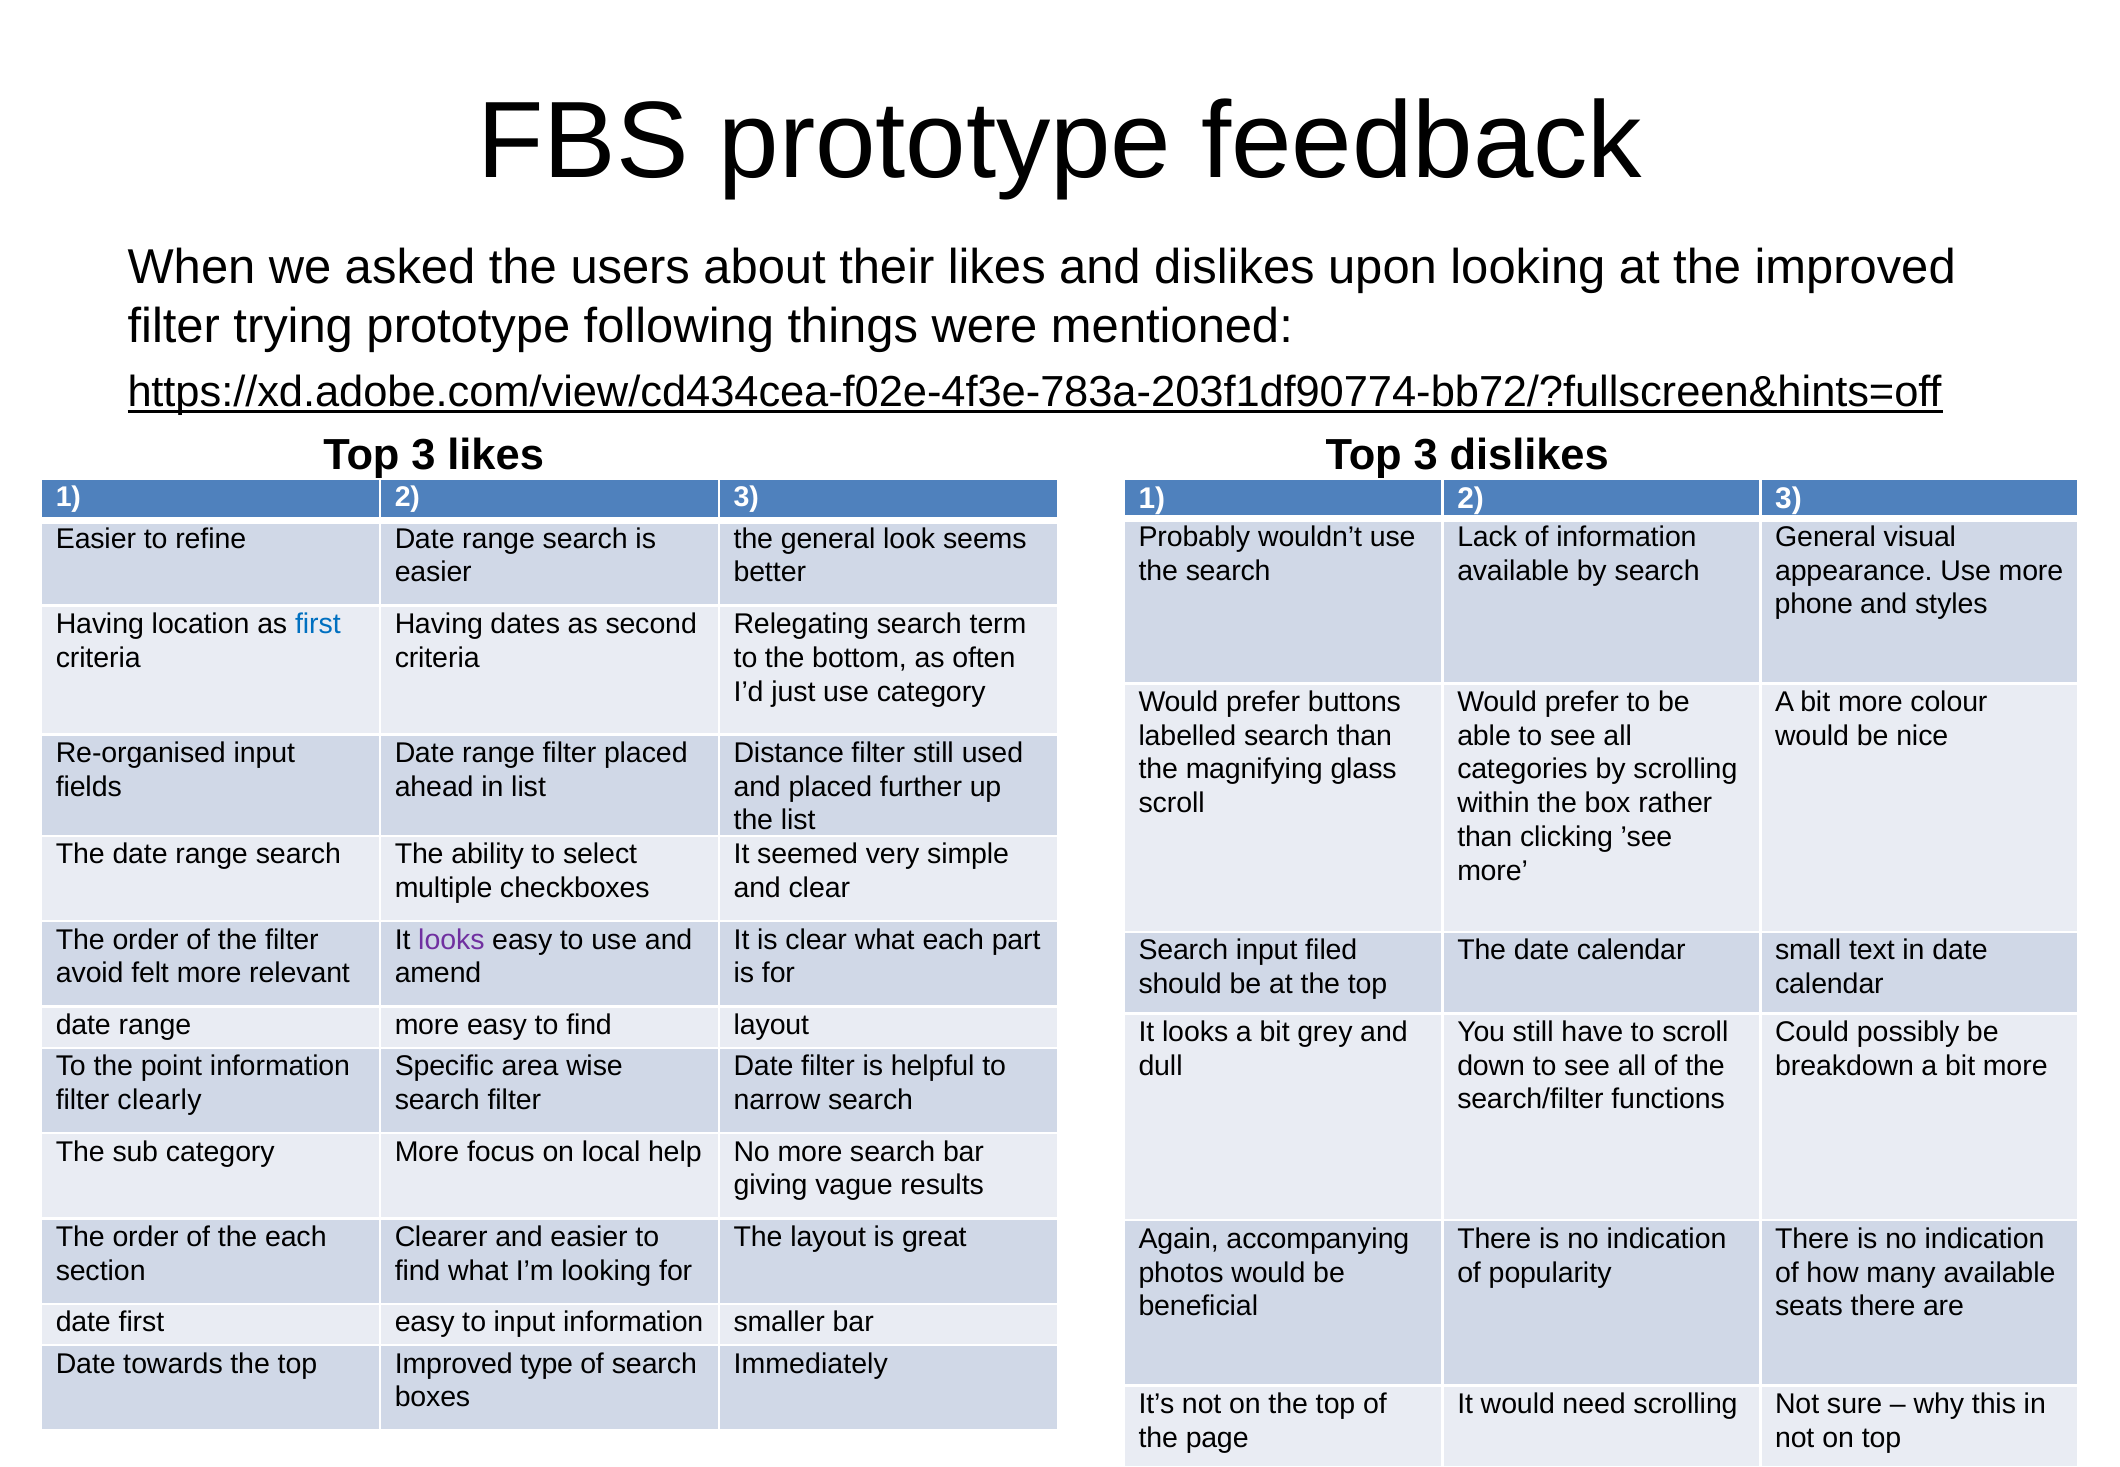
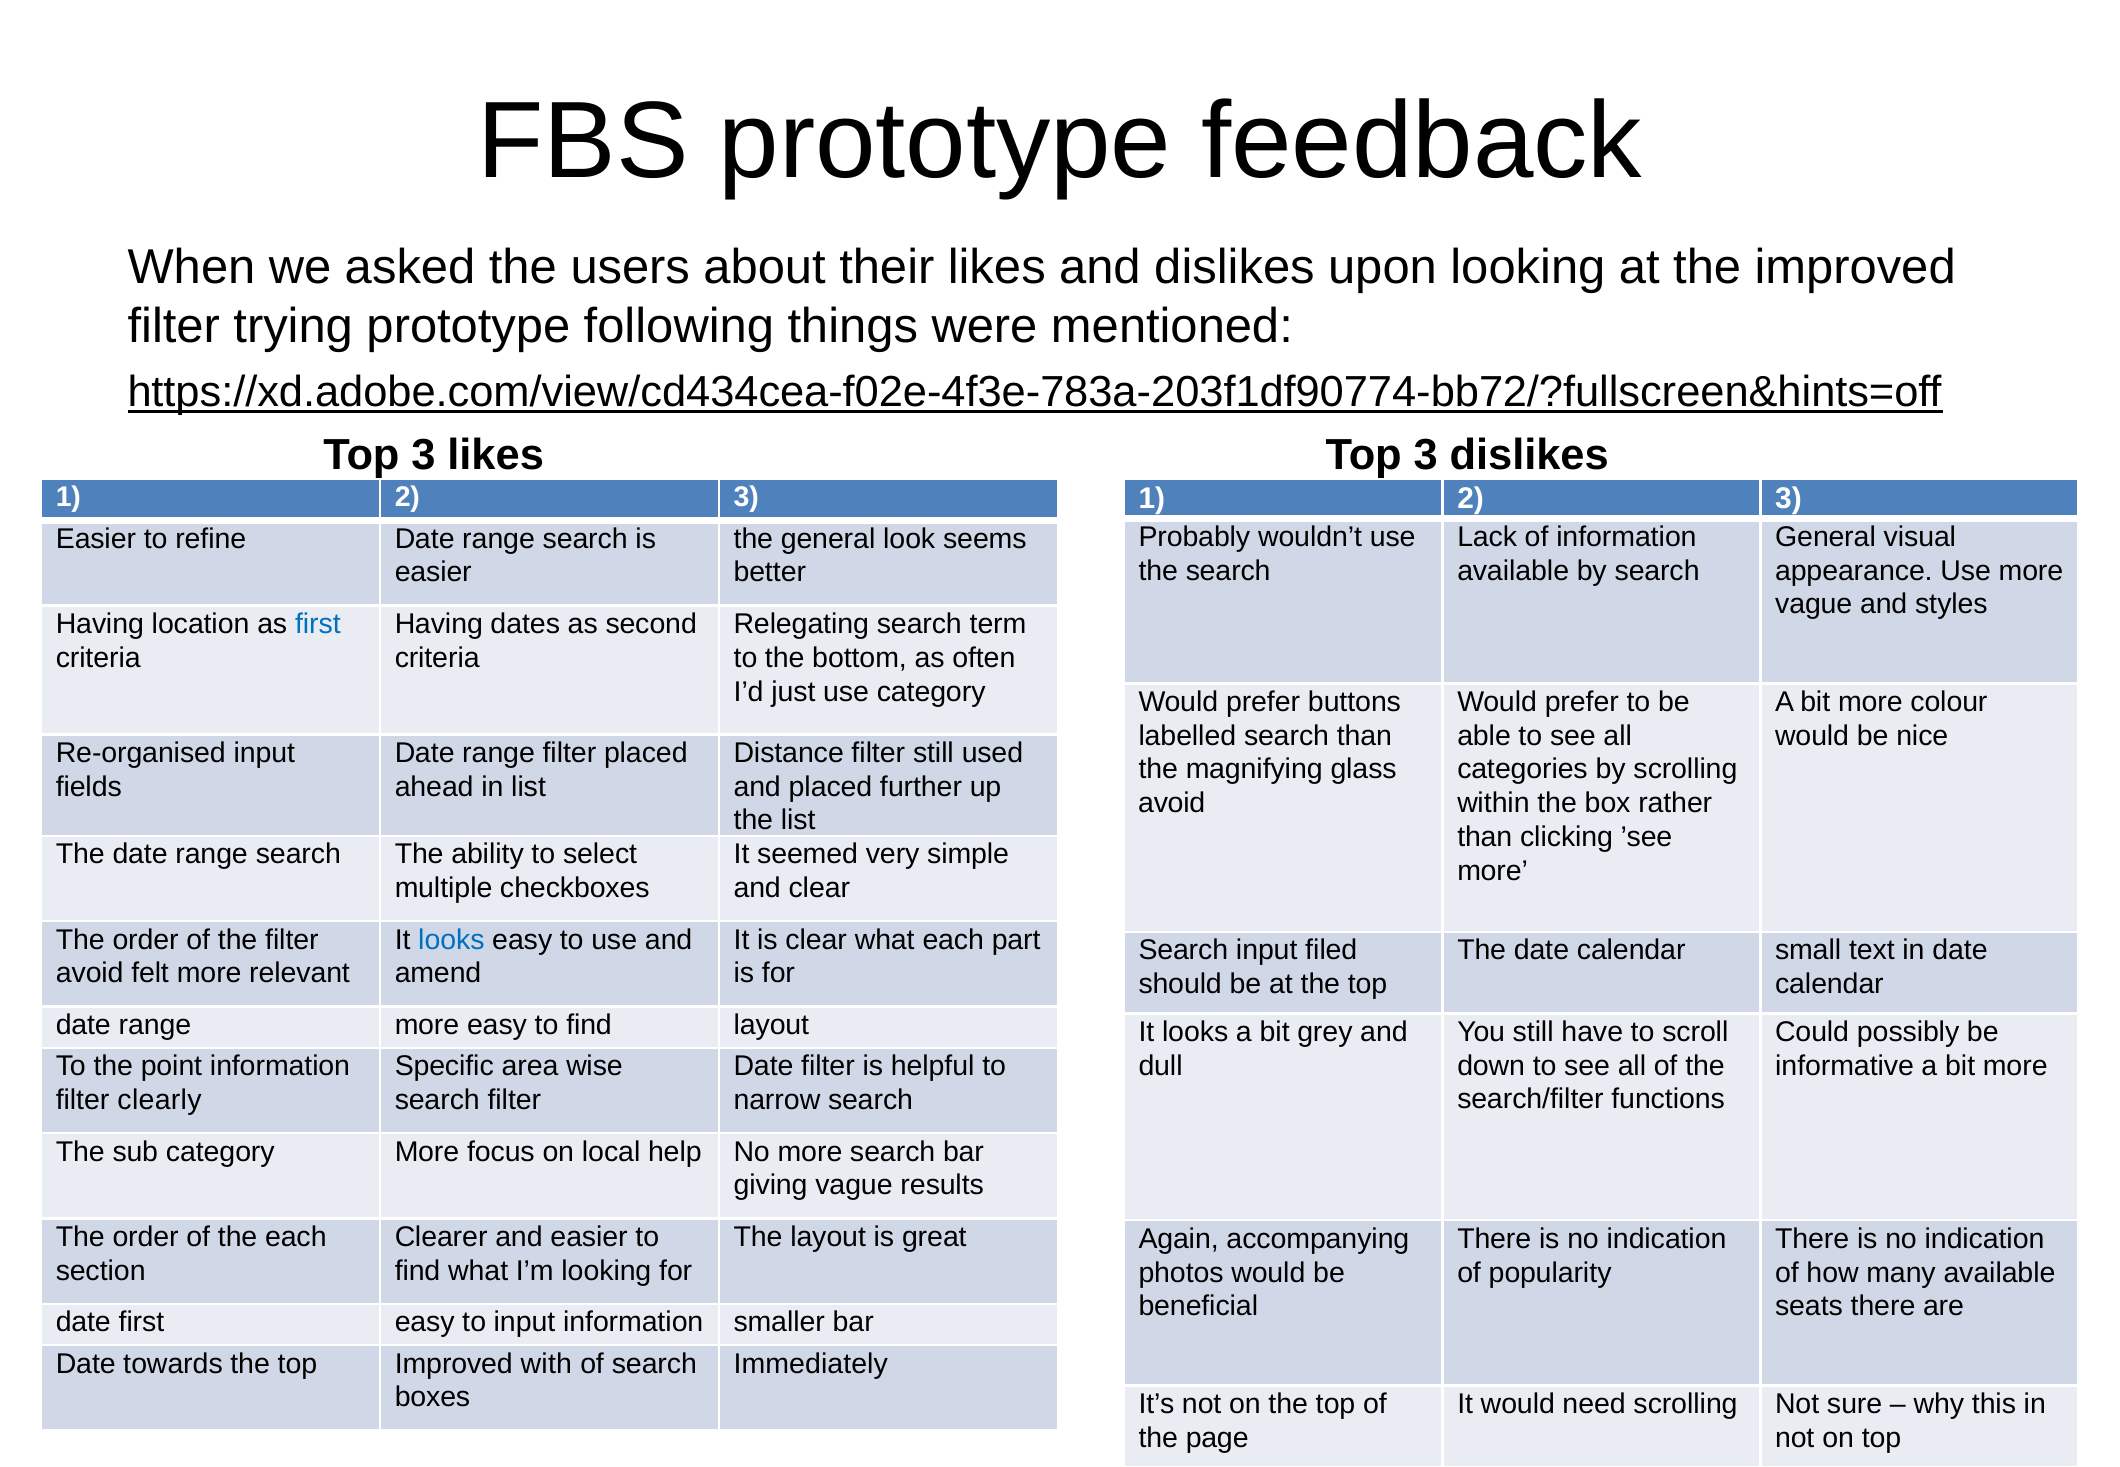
phone: phone -> vague (1814, 605)
scroll: scroll -> avoid (1172, 804)
looks colour: purple -> blue (451, 940)
breakdown: breakdown -> informative (1845, 1066)
type: type -> with (546, 1364)
